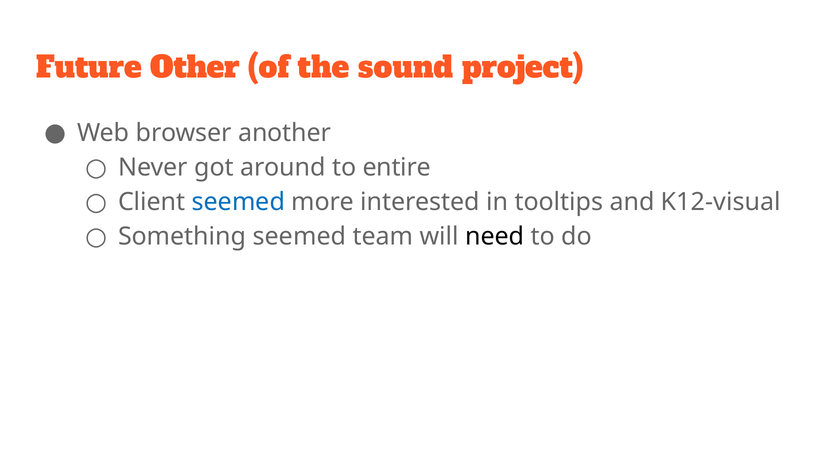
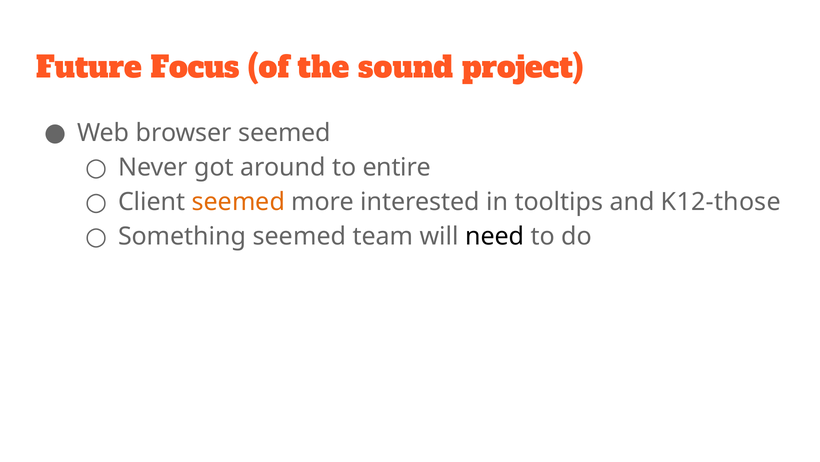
Other: Other -> Focus (195, 68)
browser another: another -> seemed (285, 133)
seemed colour: blue -> orange (238, 202)
K12-visual: K12-visual -> K12-those (721, 202)
